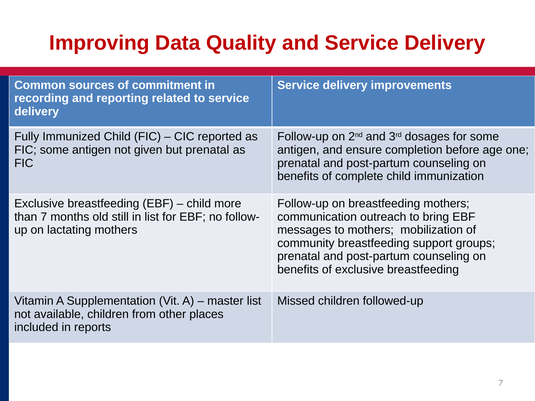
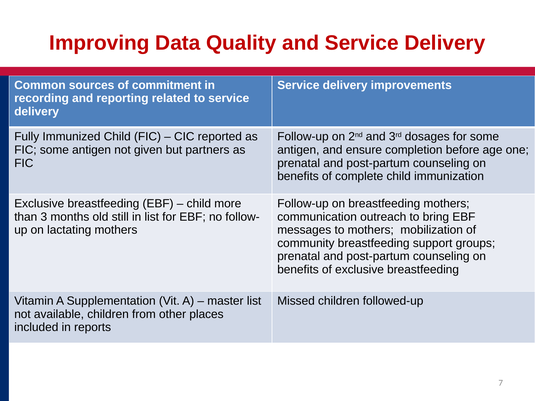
but prenatal: prenatal -> partners (207, 150)
than 7: 7 -> 3 (44, 217)
